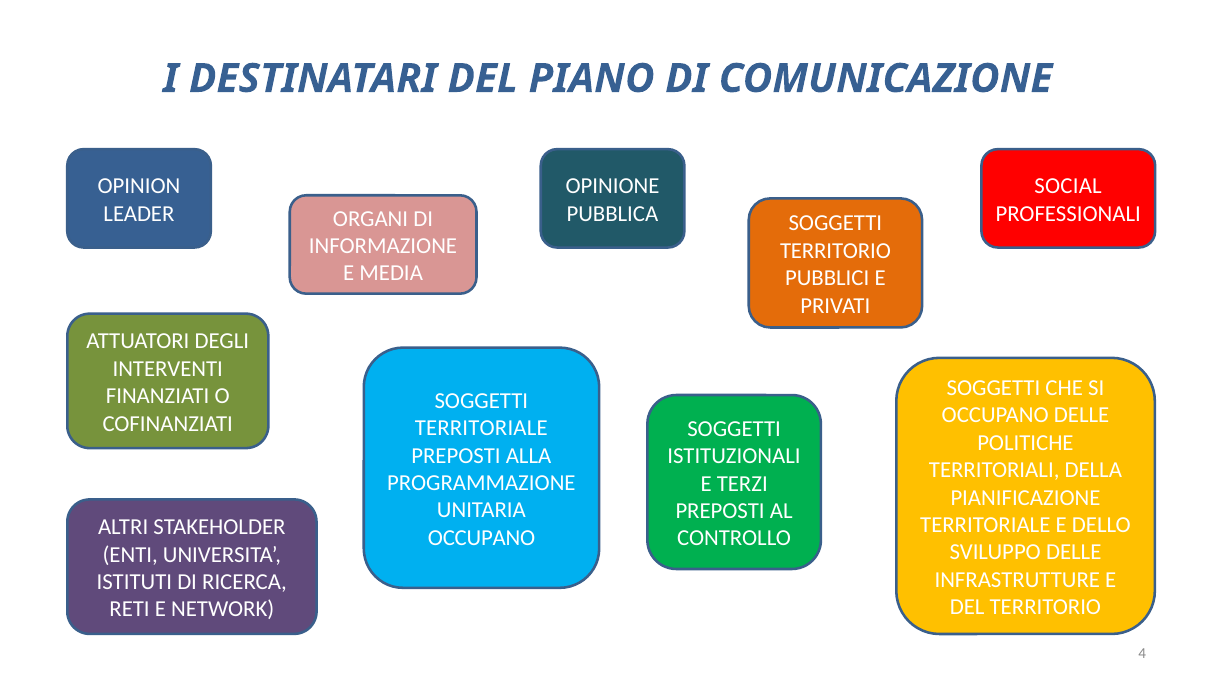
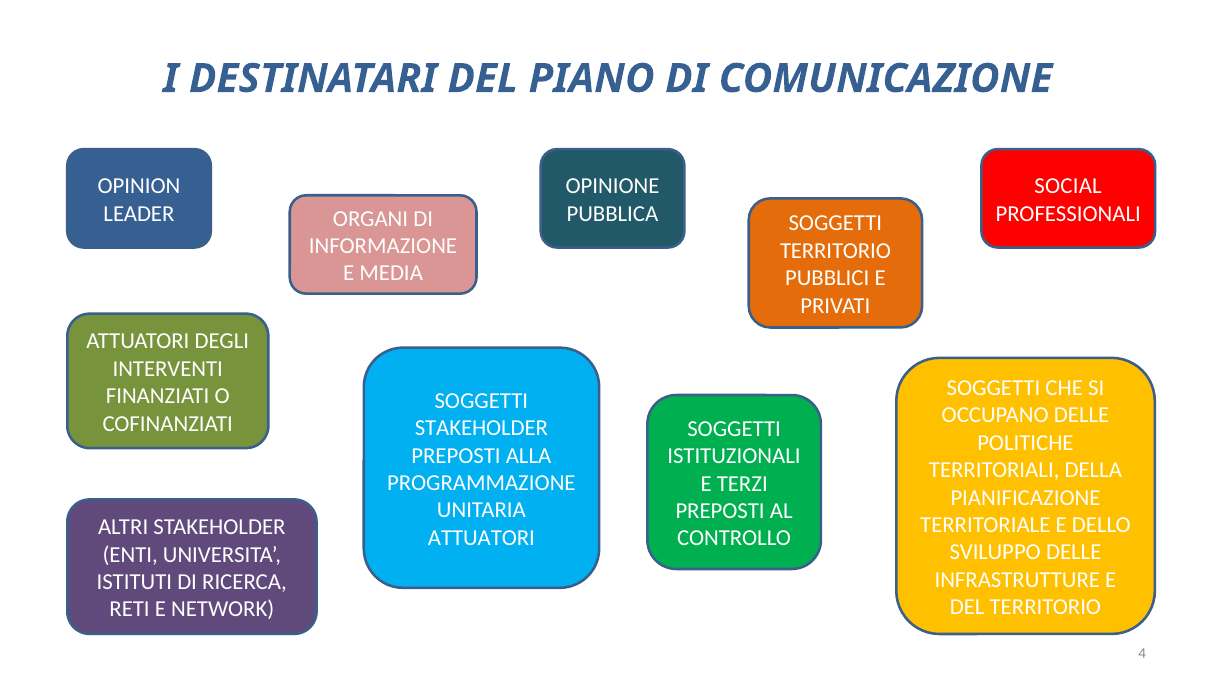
TERRITORIALE: TERRITORIALE -> STAKEHOLDER (481, 428)
OCCUPANO: OCCUPANO -> ATTUATORI (481, 538)
